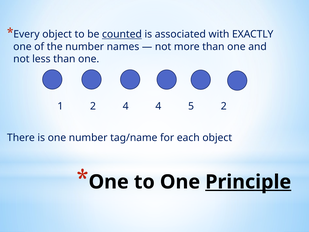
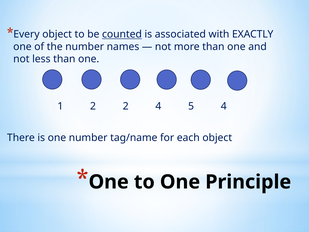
2 4: 4 -> 2 (126, 106)
5 2: 2 -> 4 (224, 106)
Principle underline: present -> none (248, 182)
